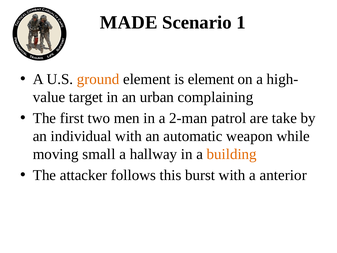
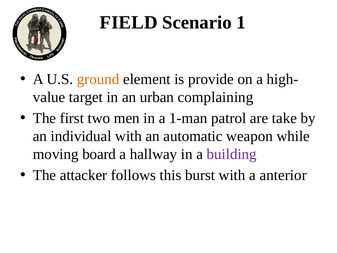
MADE: MADE -> FIELD (129, 22)
is element: element -> provide (211, 79)
2-man: 2-man -> 1-man (188, 118)
small: small -> board (99, 154)
building colour: orange -> purple (232, 154)
